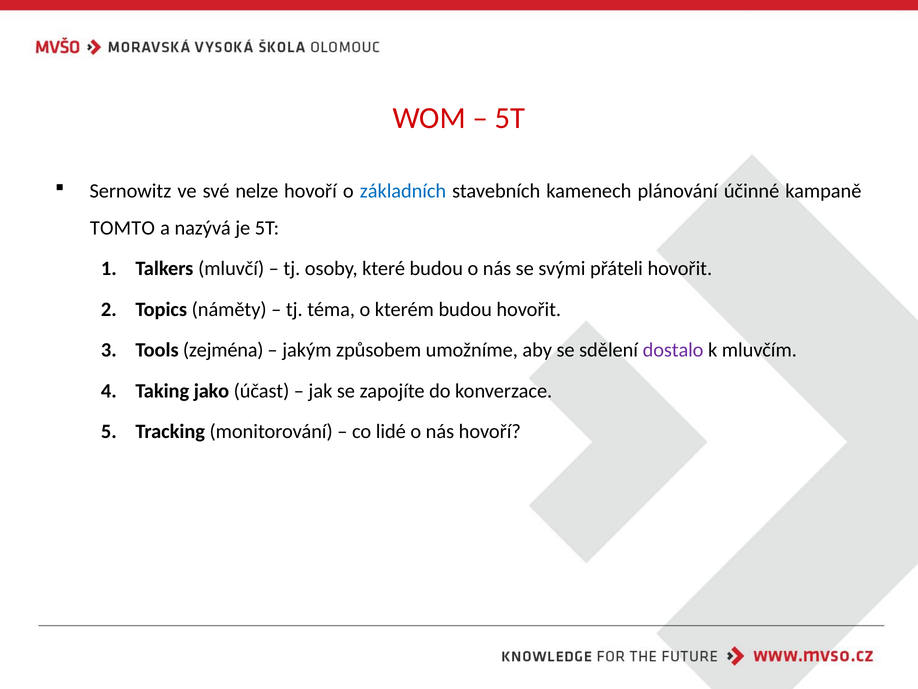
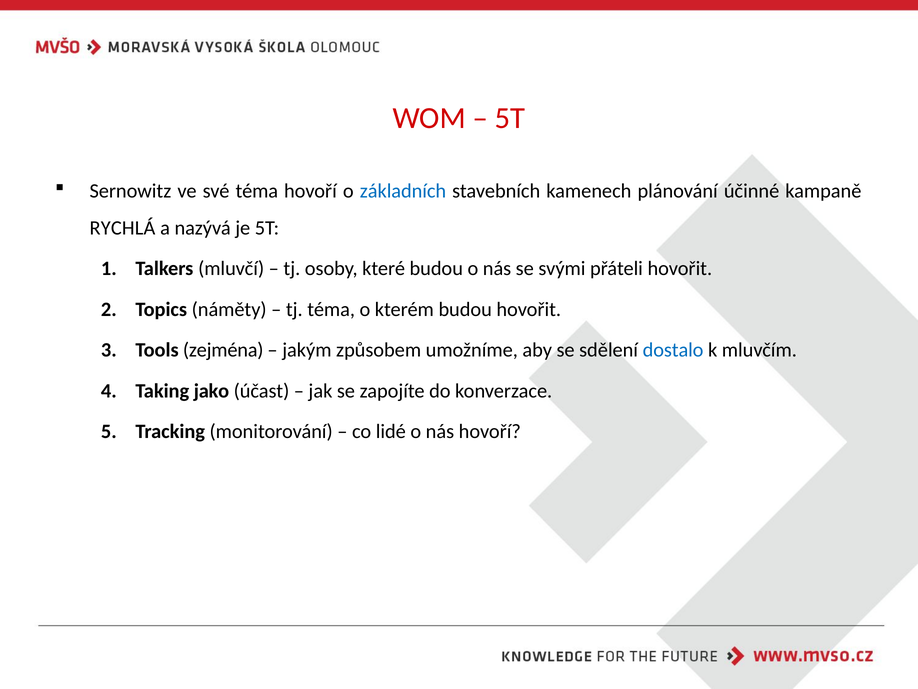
své nelze: nelze -> téma (257, 191)
TOMTO: TOMTO -> RYCHLÁ (122, 228)
dostalo colour: purple -> blue (673, 350)
